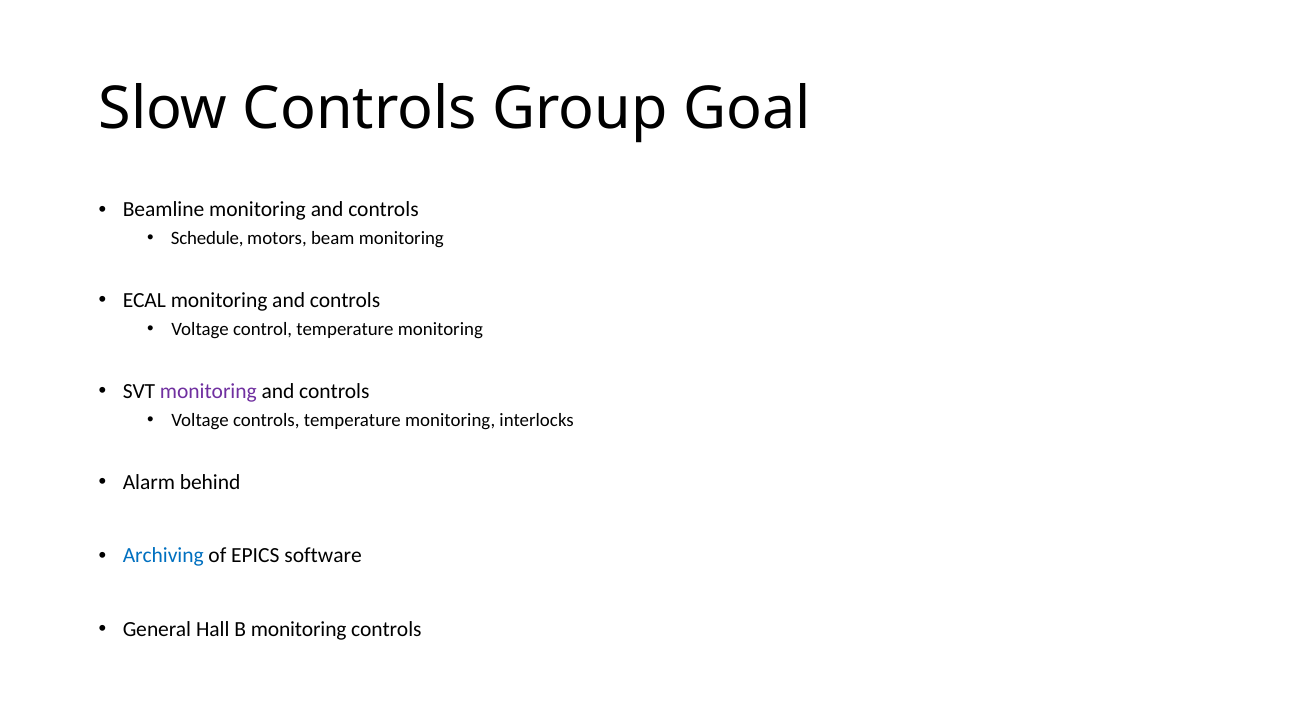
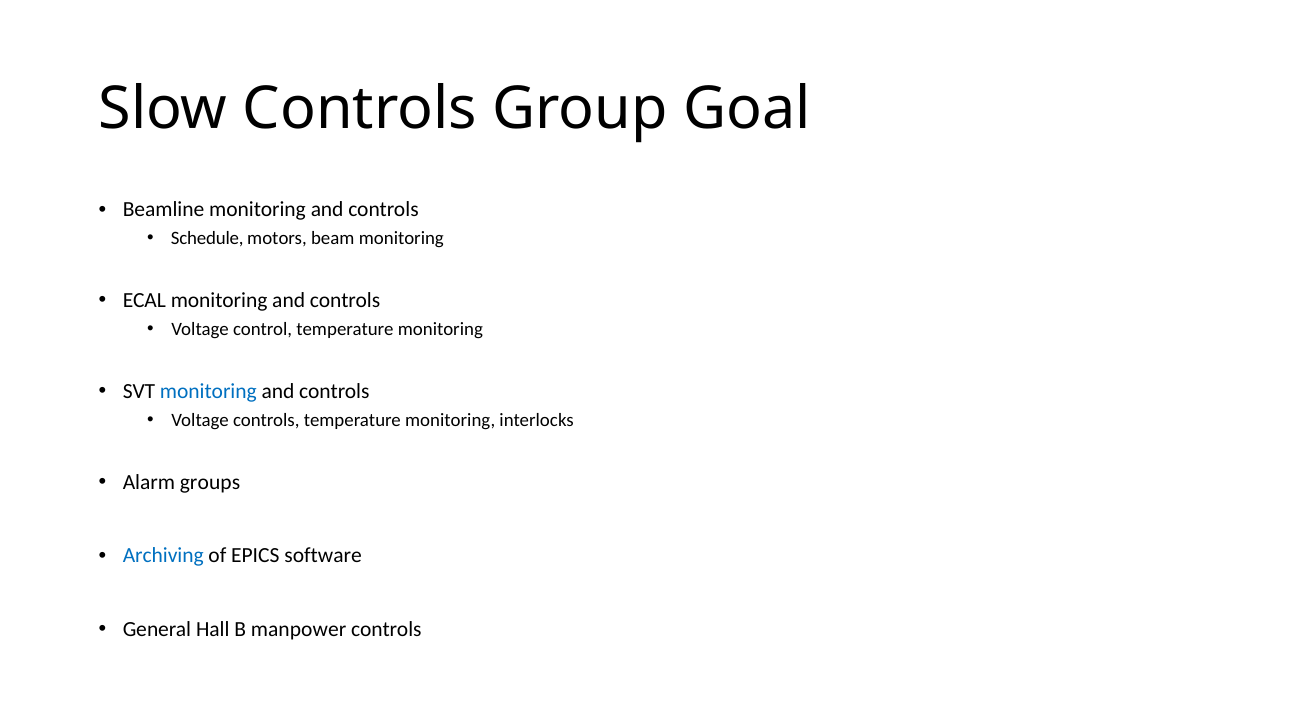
monitoring colour: purple -> blue (208, 392)
behind: behind -> groups (210, 483)
B monitoring: monitoring -> manpower (299, 630)
